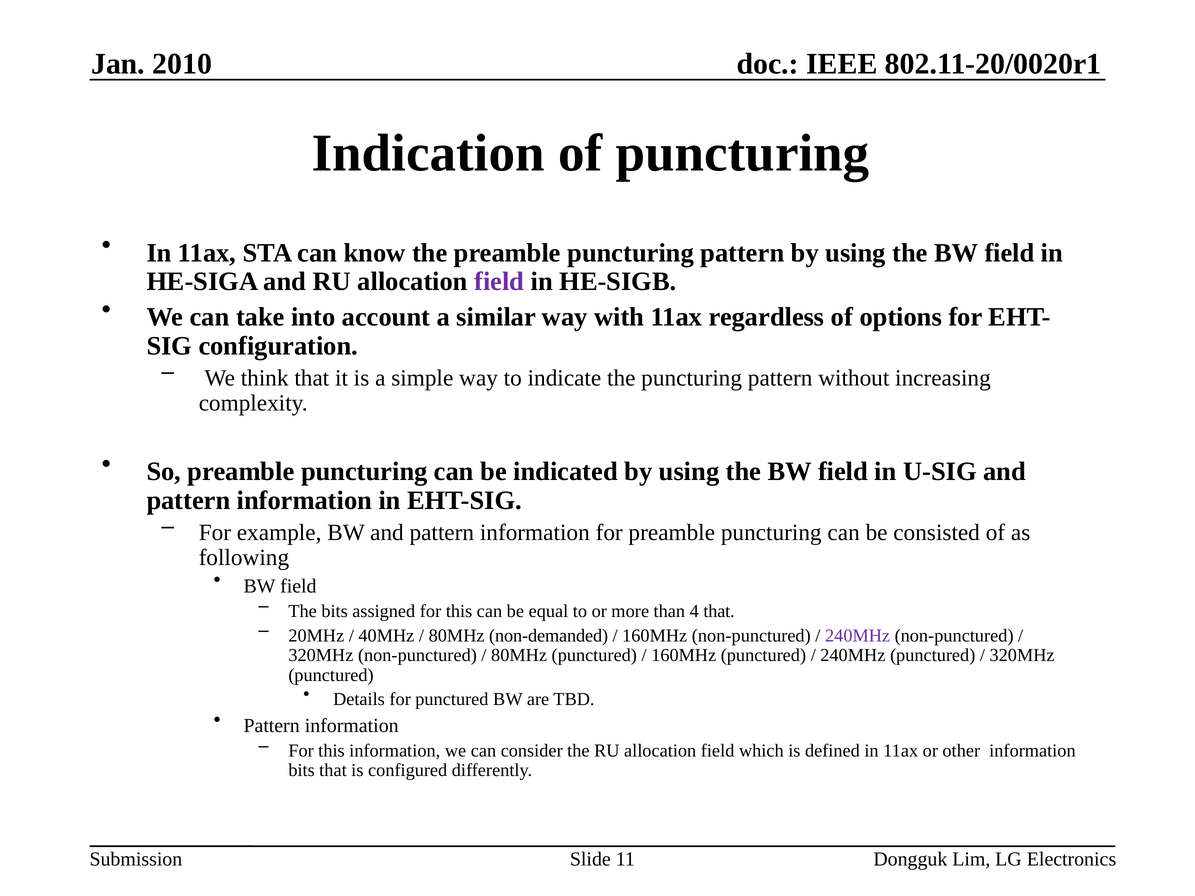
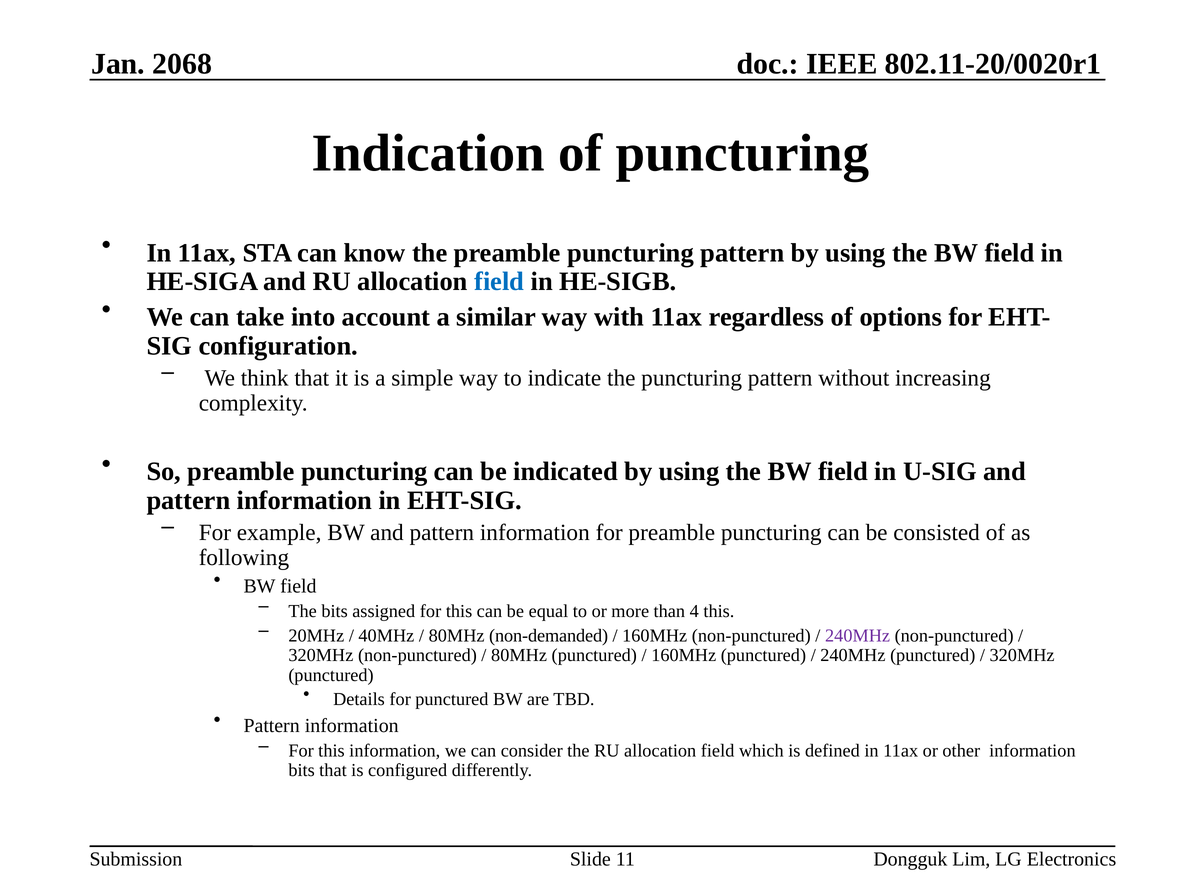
2010: 2010 -> 2068 (182, 64)
field colour: purple -> blue (499, 281)
4 that: that -> this (719, 611)
